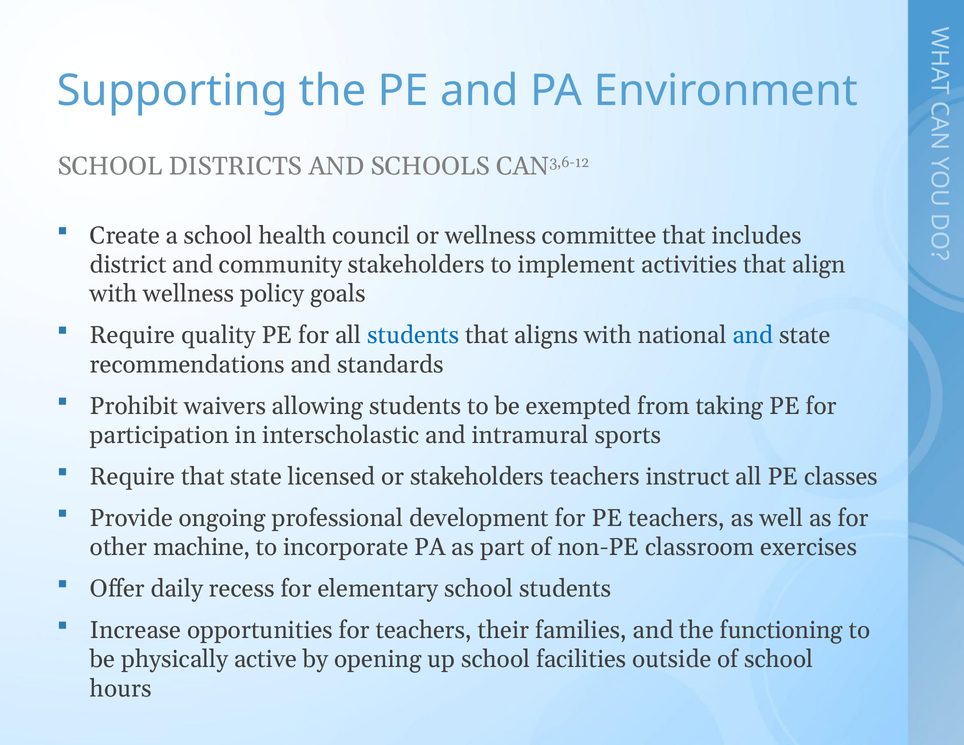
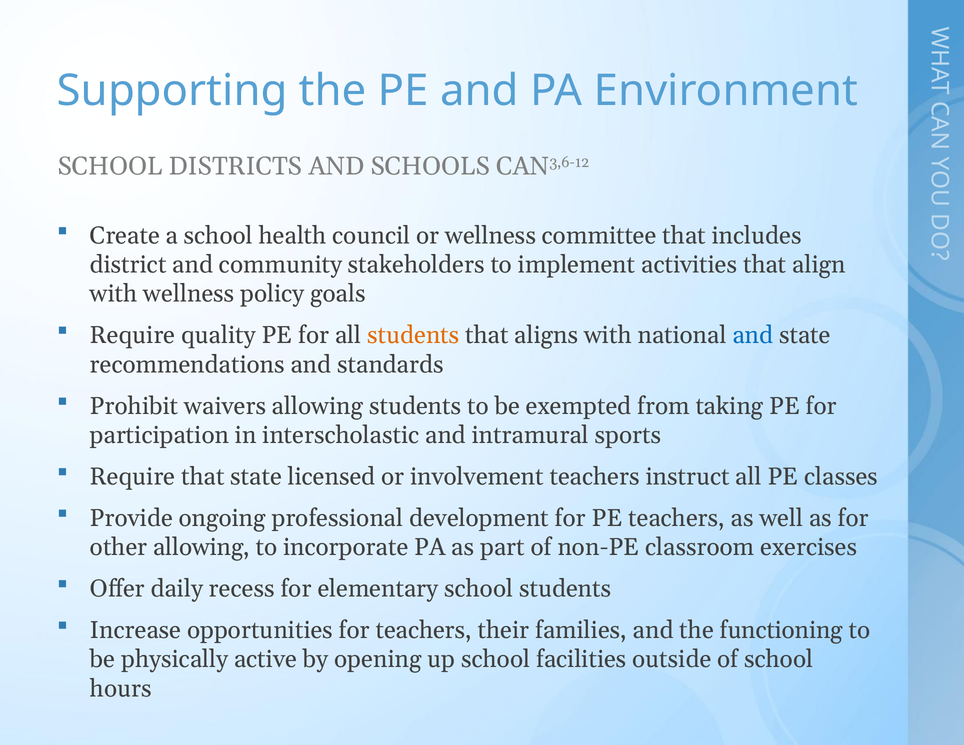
students colour: blue -> orange (413, 335)
or stakeholders: stakeholders -> involvement (477, 477)
other machine: machine -> allowing (202, 547)
